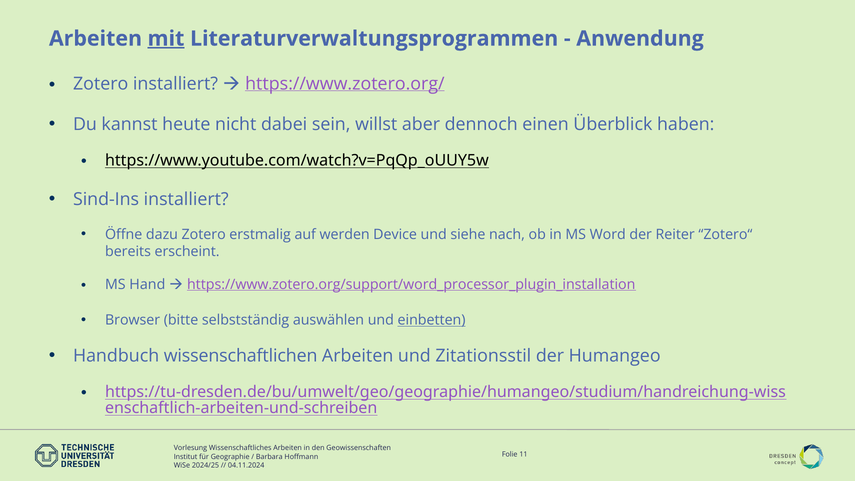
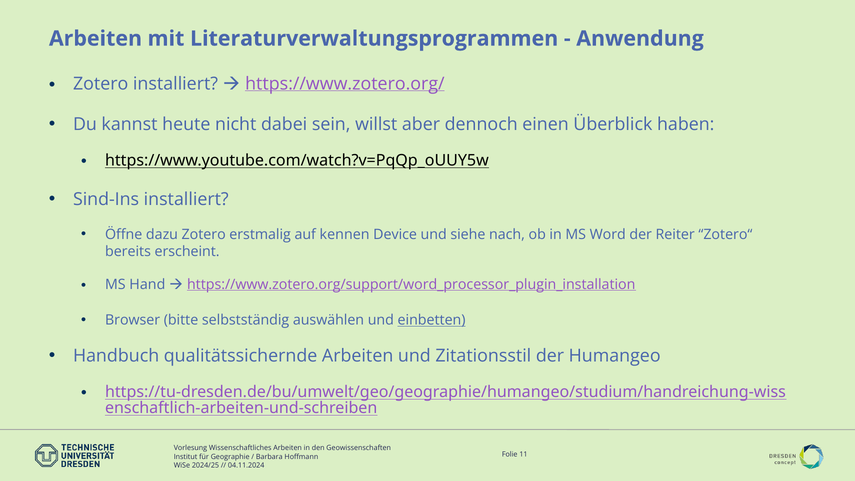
mit underline: present -> none (166, 39)
werden: werden -> kennen (345, 235)
wissenschaftlichen: wissenschaftlichen -> qualitätssichernde (241, 356)
